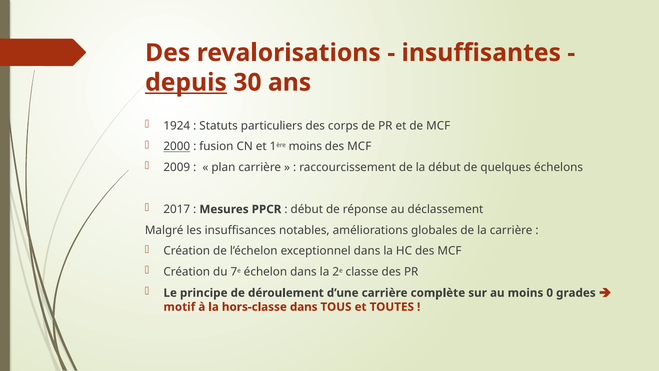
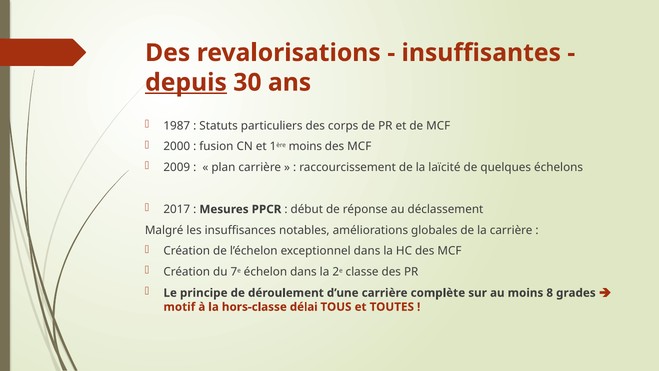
1924: 1924 -> 1987 (177, 126)
2000 underline: present -> none (177, 147)
la début: début -> laïcité (444, 167)
0: 0 -> 8 (550, 293)
hors-classe dans: dans -> délai (304, 307)
